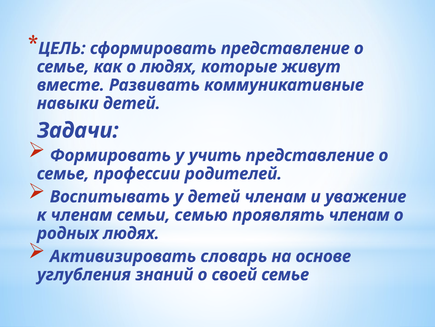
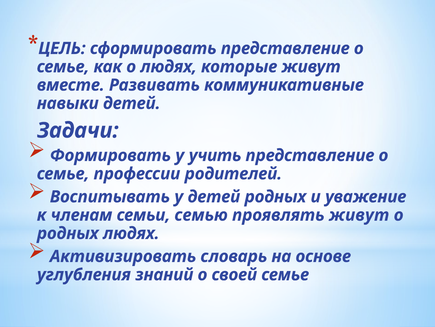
детей членам: членам -> родных (275, 196)
проявлять членам: членам -> живут (359, 215)
